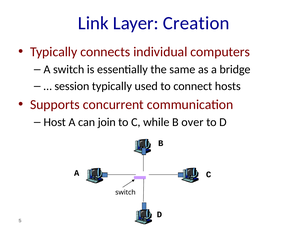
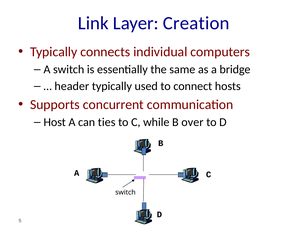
session: session -> header (72, 86)
join: join -> ties (107, 122)
